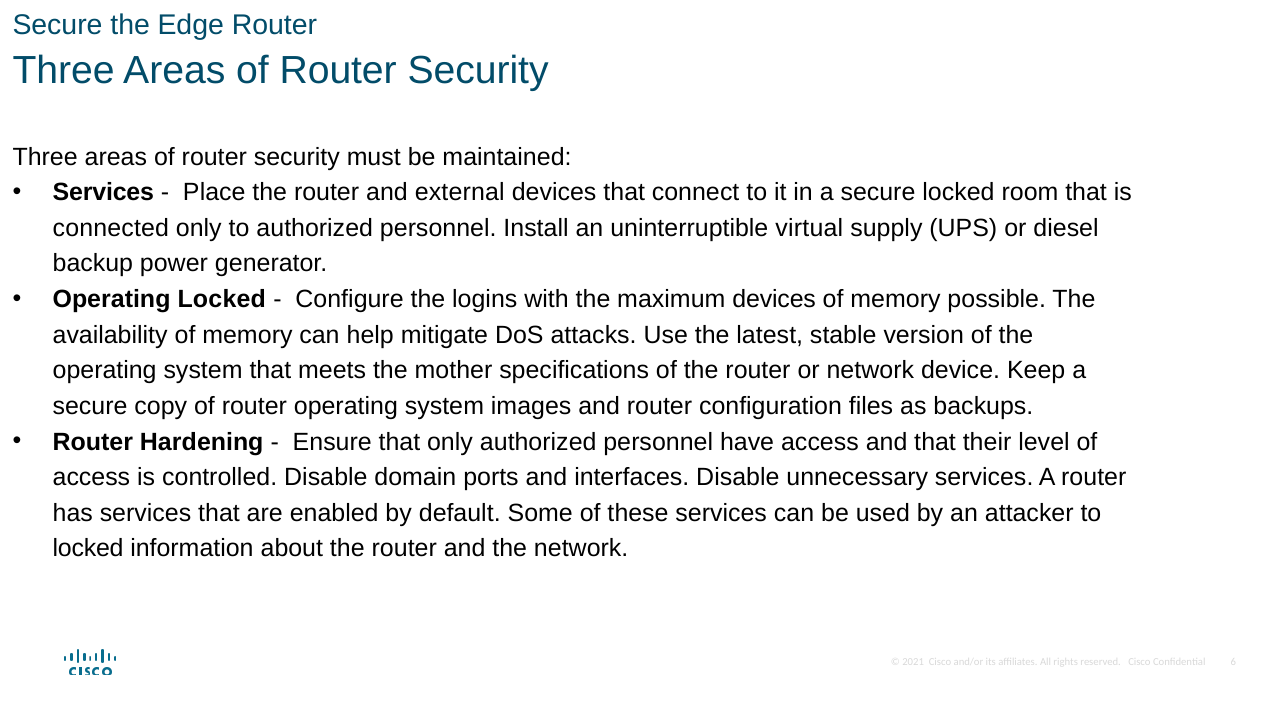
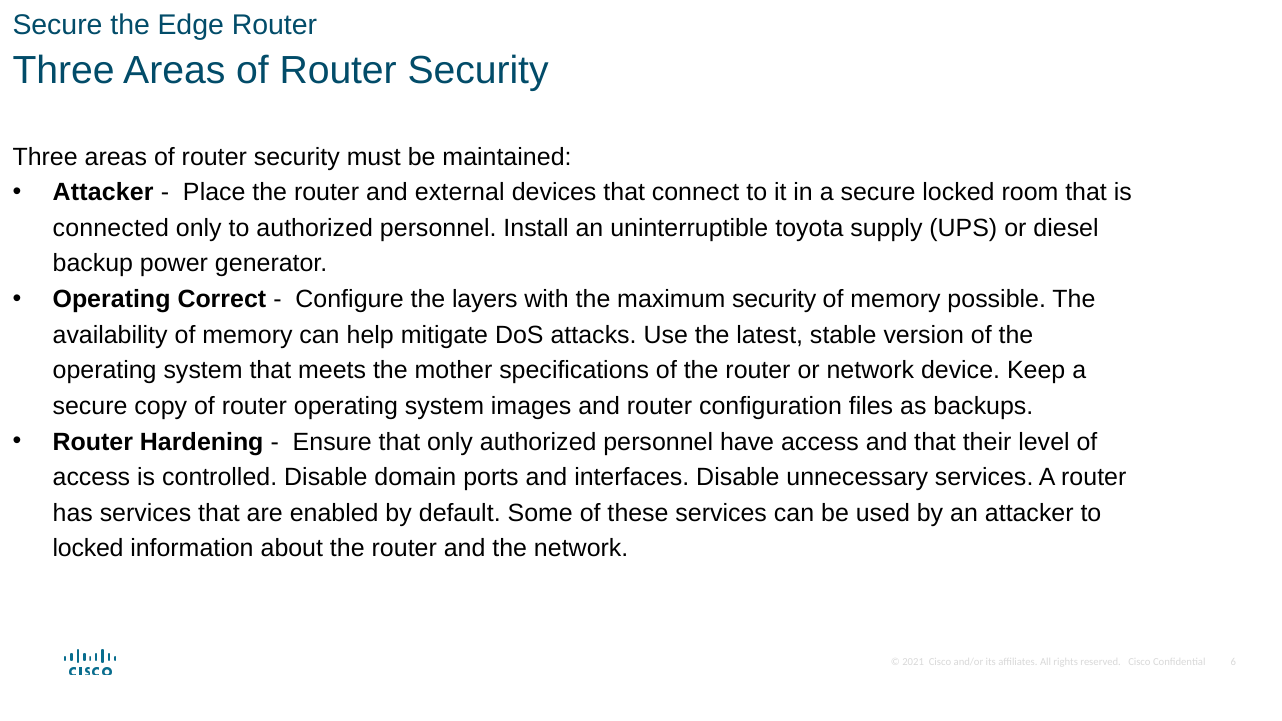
Services: Services -> Attacker (103, 193)
virtual: virtual -> toyota (809, 228)
Operating Locked: Locked -> Correct (222, 299)
logins: logins -> layers (485, 299)
maximum devices: devices -> security (774, 299)
